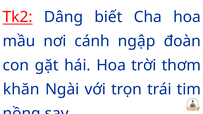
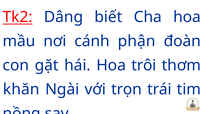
ngập: ngập -> phận (137, 41)
trời: trời -> trôi (144, 65)
